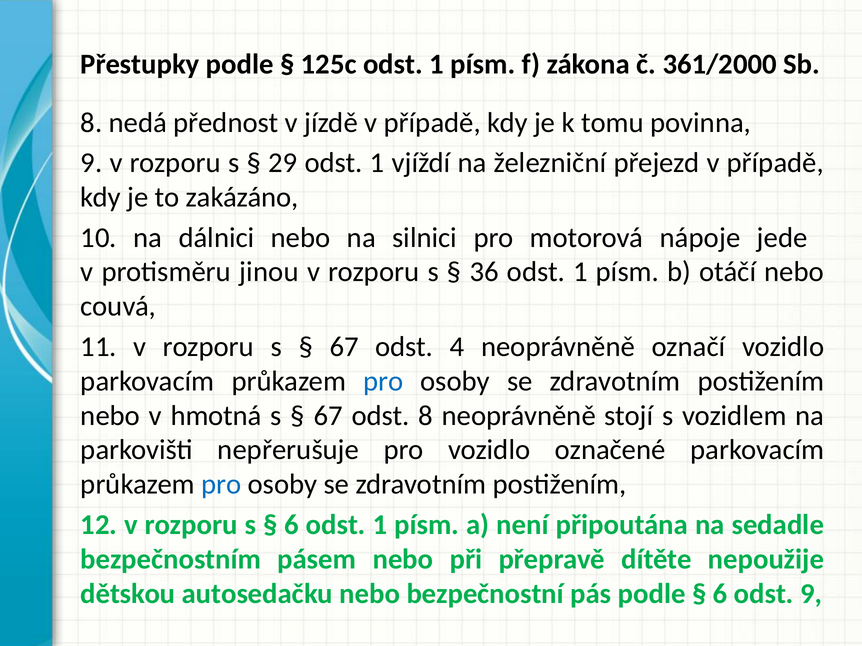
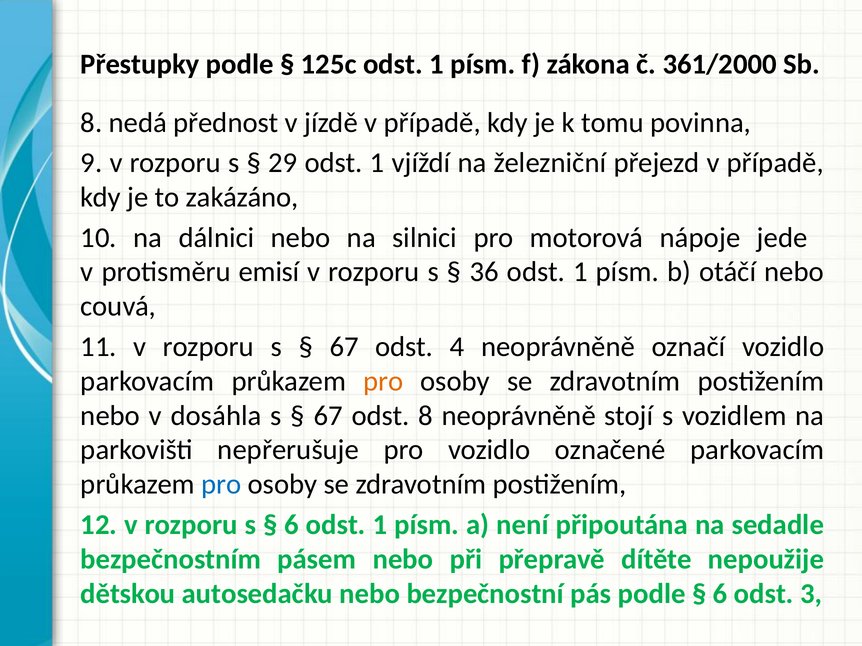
jinou: jinou -> emisí (269, 272)
pro colour: blue -> orange (383, 381)
hmotná: hmotná -> dosáhla (216, 416)
odst 9: 9 -> 3 (811, 594)
